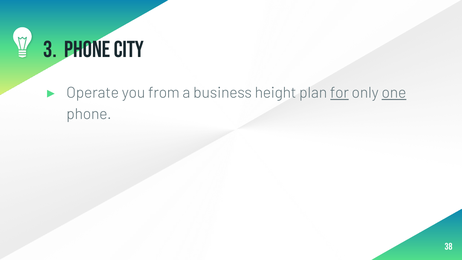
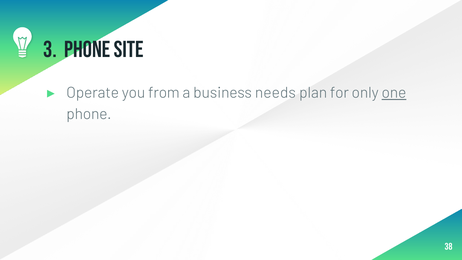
city: city -> site (129, 50)
height: height -> needs (275, 93)
for underline: present -> none (339, 93)
